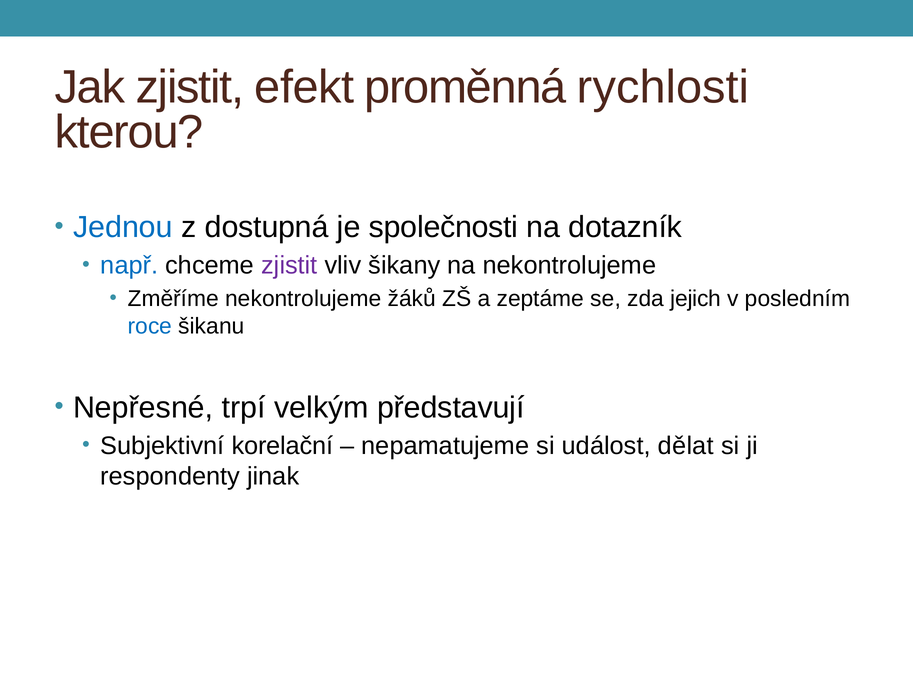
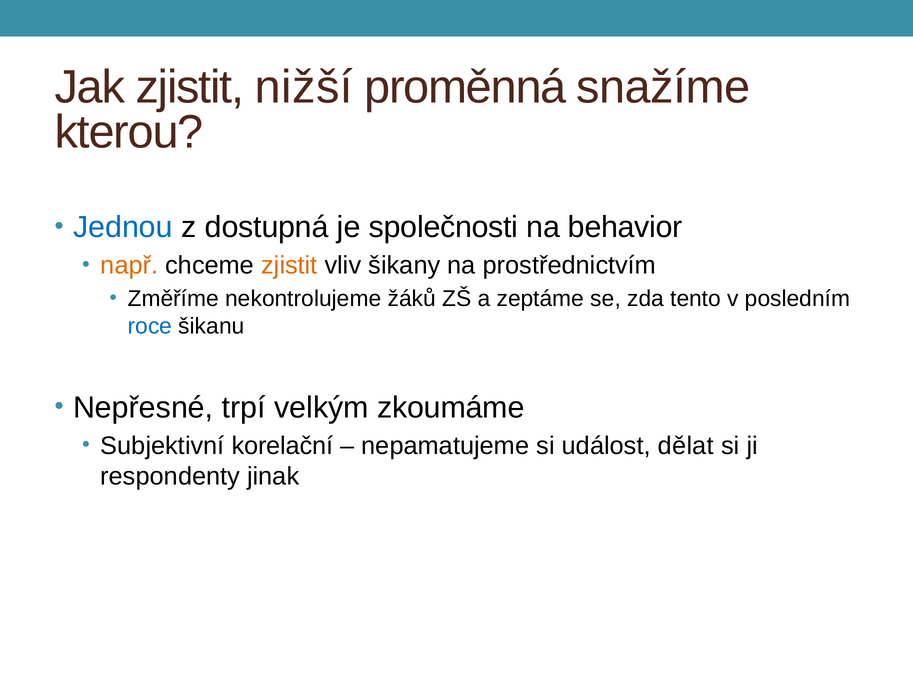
efekt: efekt -> nižší (304, 87)
rychlosti: rychlosti -> snažíme (663, 87)
dotazník: dotazník -> behavior (625, 227)
např colour: blue -> orange (129, 266)
zjistit colour: purple -> orange (289, 266)
na nekontrolujeme: nekontrolujeme -> prostřednictvím (569, 266)
jejich: jejich -> tento (696, 299)
představují: představují -> zkoumáme (451, 407)
